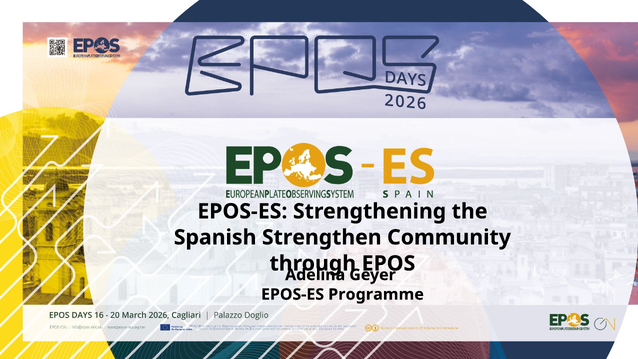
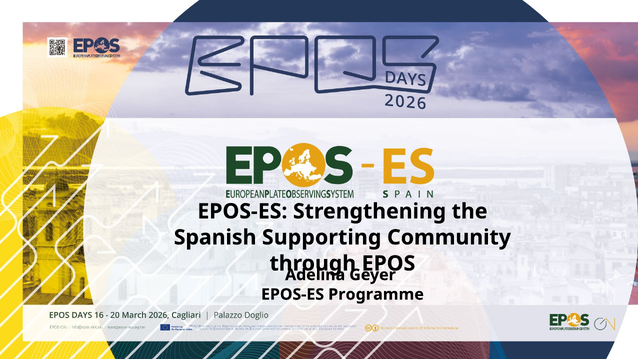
Strengthen: Strengthen -> Supporting (322, 237)
